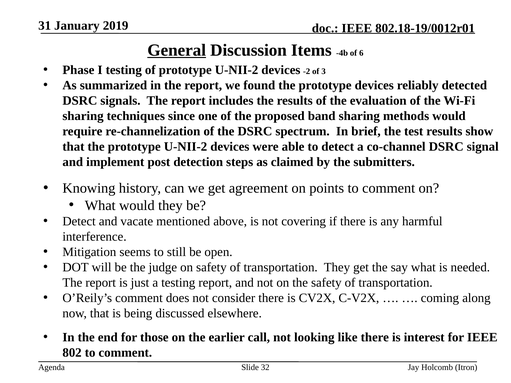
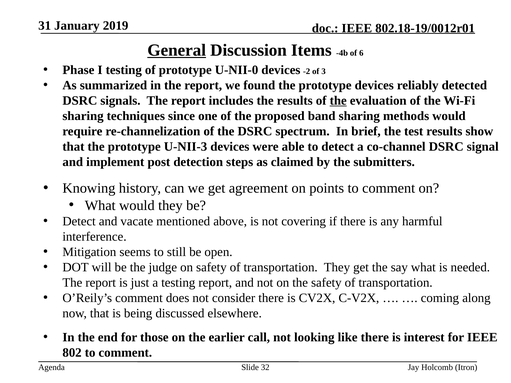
of prototype U-NII-2: U-NII-2 -> U-NII-0 (237, 70)
the underline: none -> present (338, 101)
the prototype U-NII-2: U-NII-2 -> U-NII-3 (186, 147)
